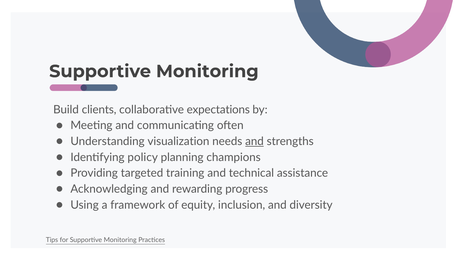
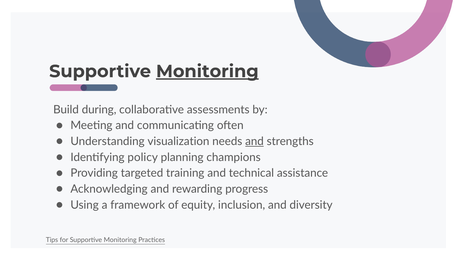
Monitoring underline: none -> present (207, 71)
clients: clients -> during (99, 109)
expectations: expectations -> assessments (218, 109)
